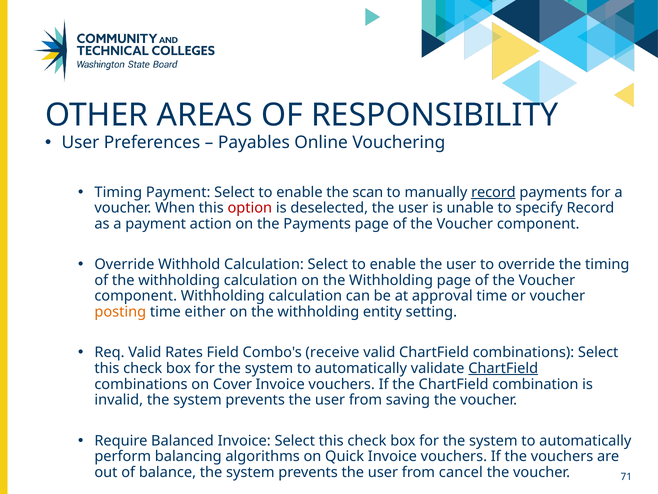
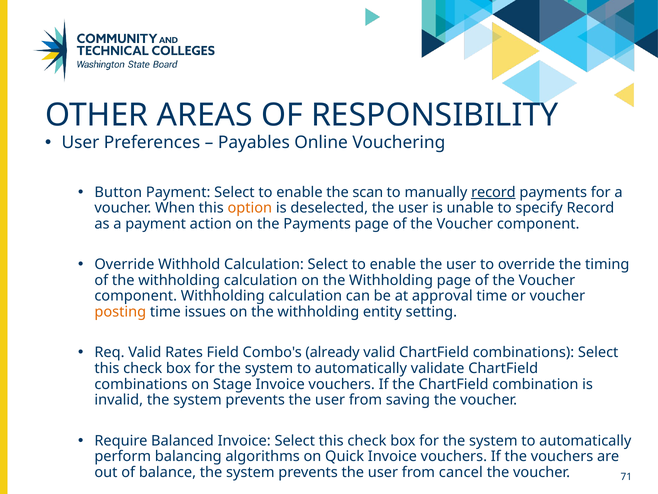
Timing: Timing -> Button (118, 192)
option colour: red -> orange (250, 208)
either: either -> issues (205, 312)
receive: receive -> already (333, 352)
ChartField underline: present -> none (503, 368)
Cover: Cover -> Stage (232, 384)
